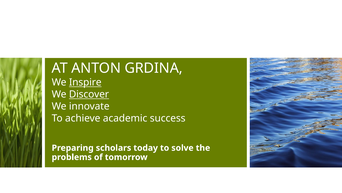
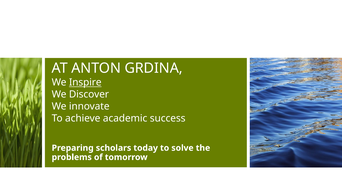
Discover underline: present -> none (89, 94)
